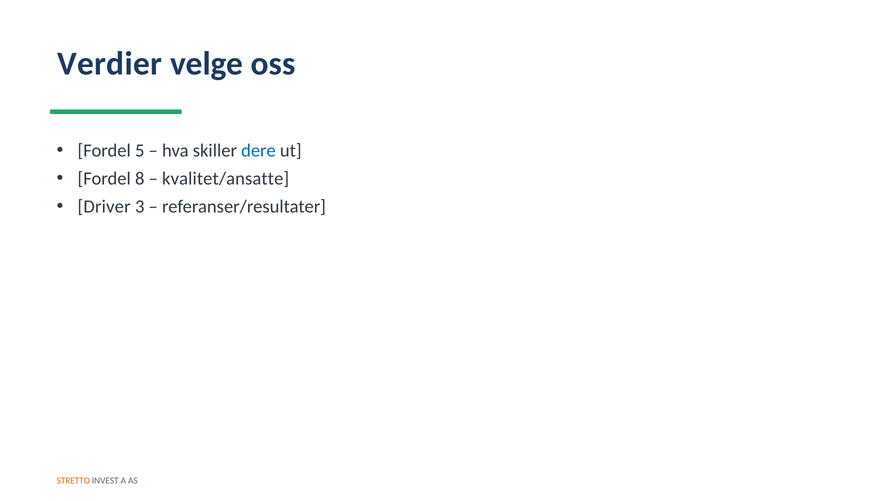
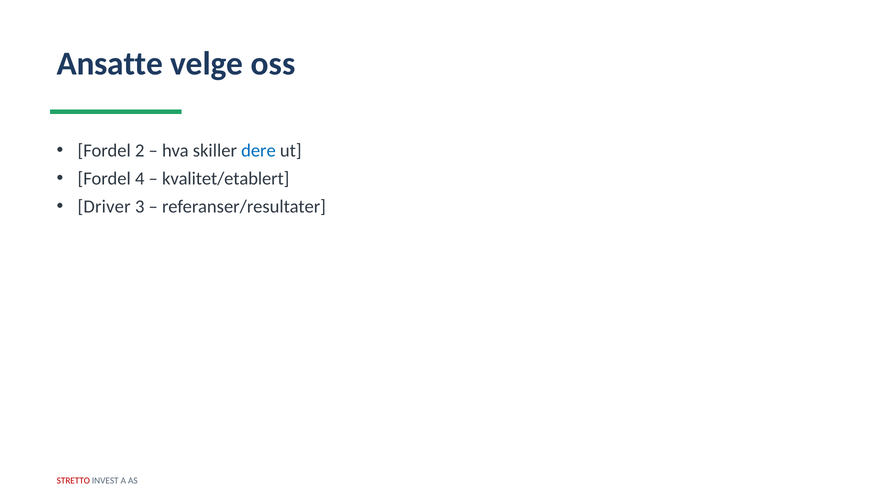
Verdier: Verdier -> Ansatte (110, 64)
5: 5 -> 2 (140, 151)
8: 8 -> 4 (140, 179)
kvalitet/ansatte: kvalitet/ansatte -> kvalitet/etablert (226, 179)
STRETTO colour: orange -> red (73, 481)
